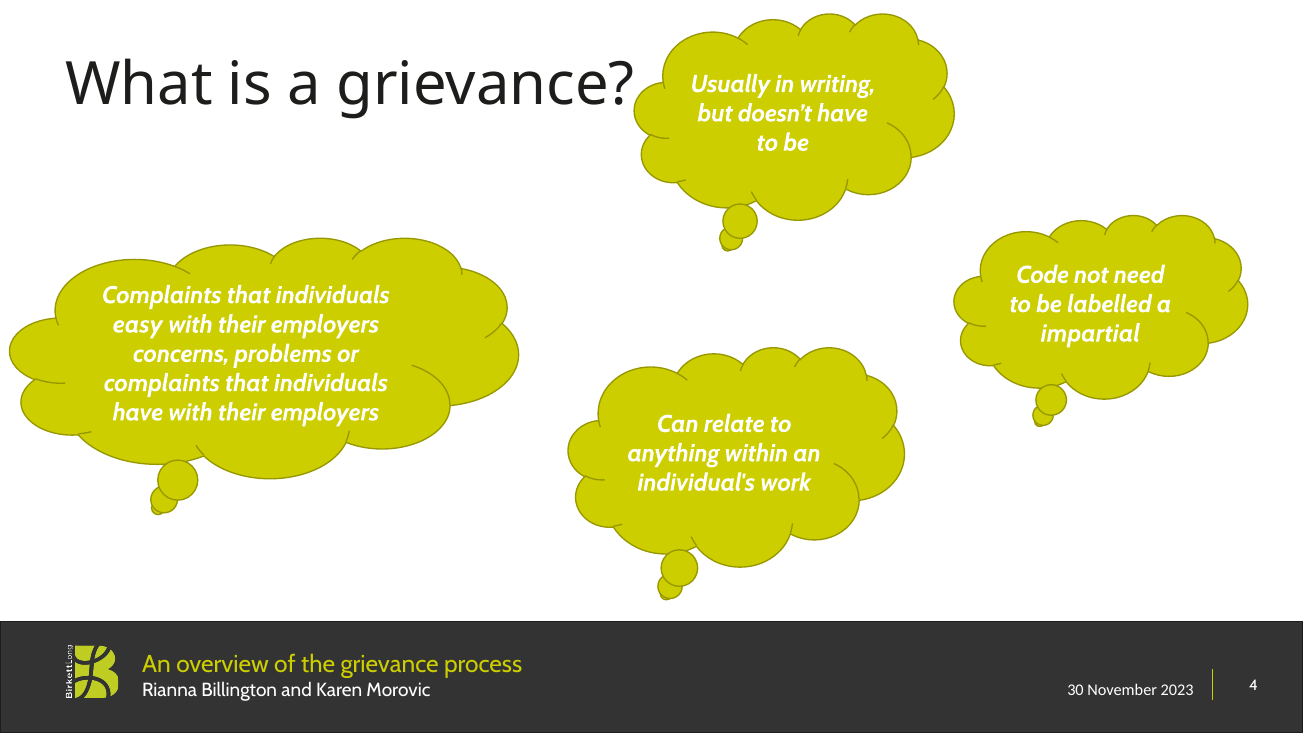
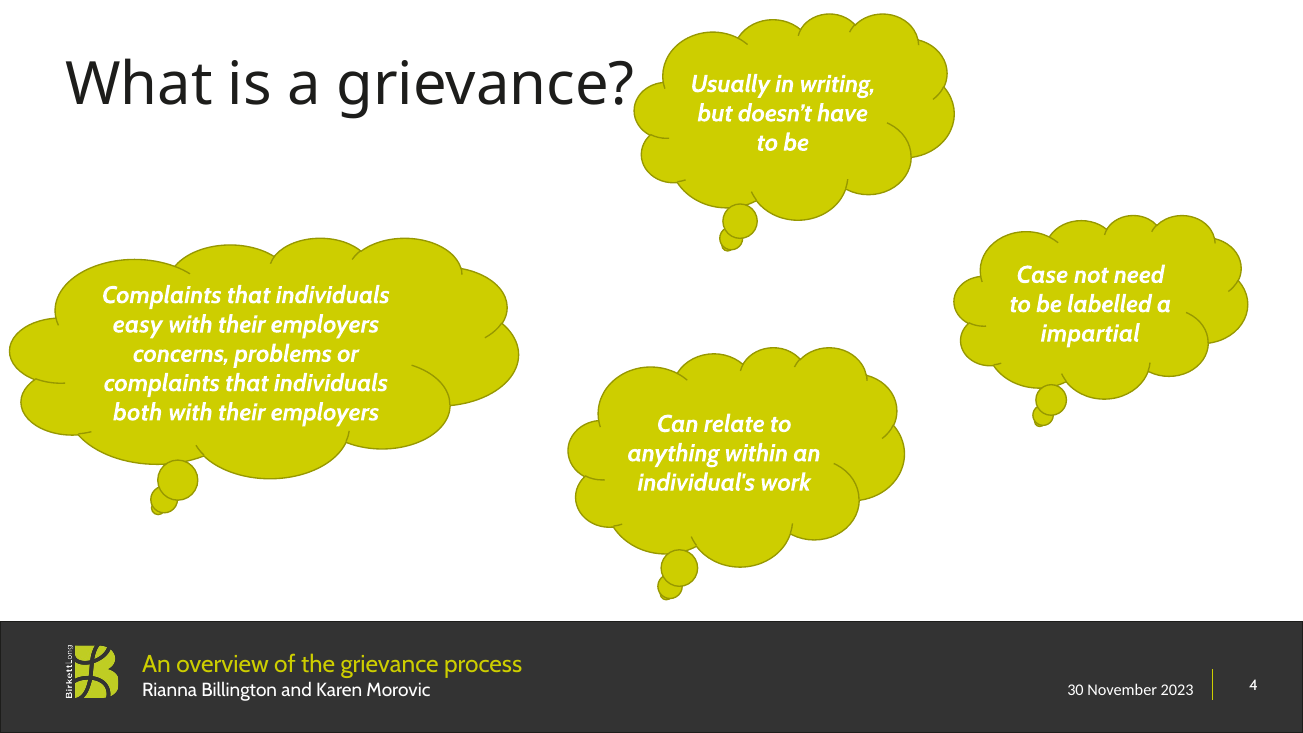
Code: Code -> Case (1042, 275)
have: have -> both (138, 412)
